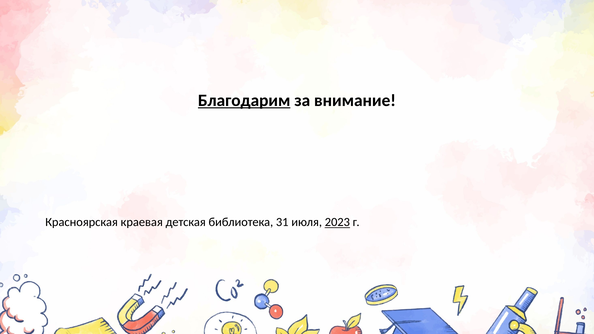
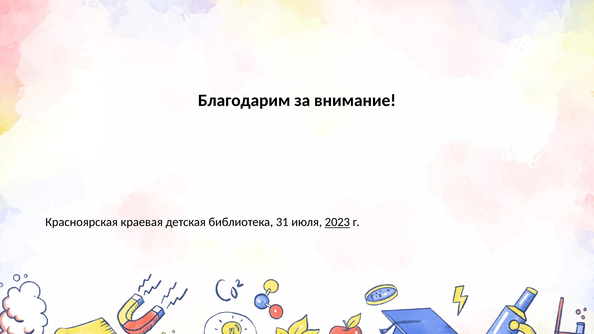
Благодарим underline: present -> none (244, 100)
